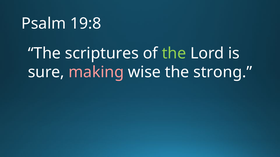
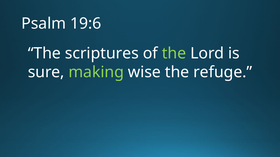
19:8: 19:8 -> 19:6 (86, 24)
making colour: pink -> light green (96, 72)
strong: strong -> refuge (223, 72)
